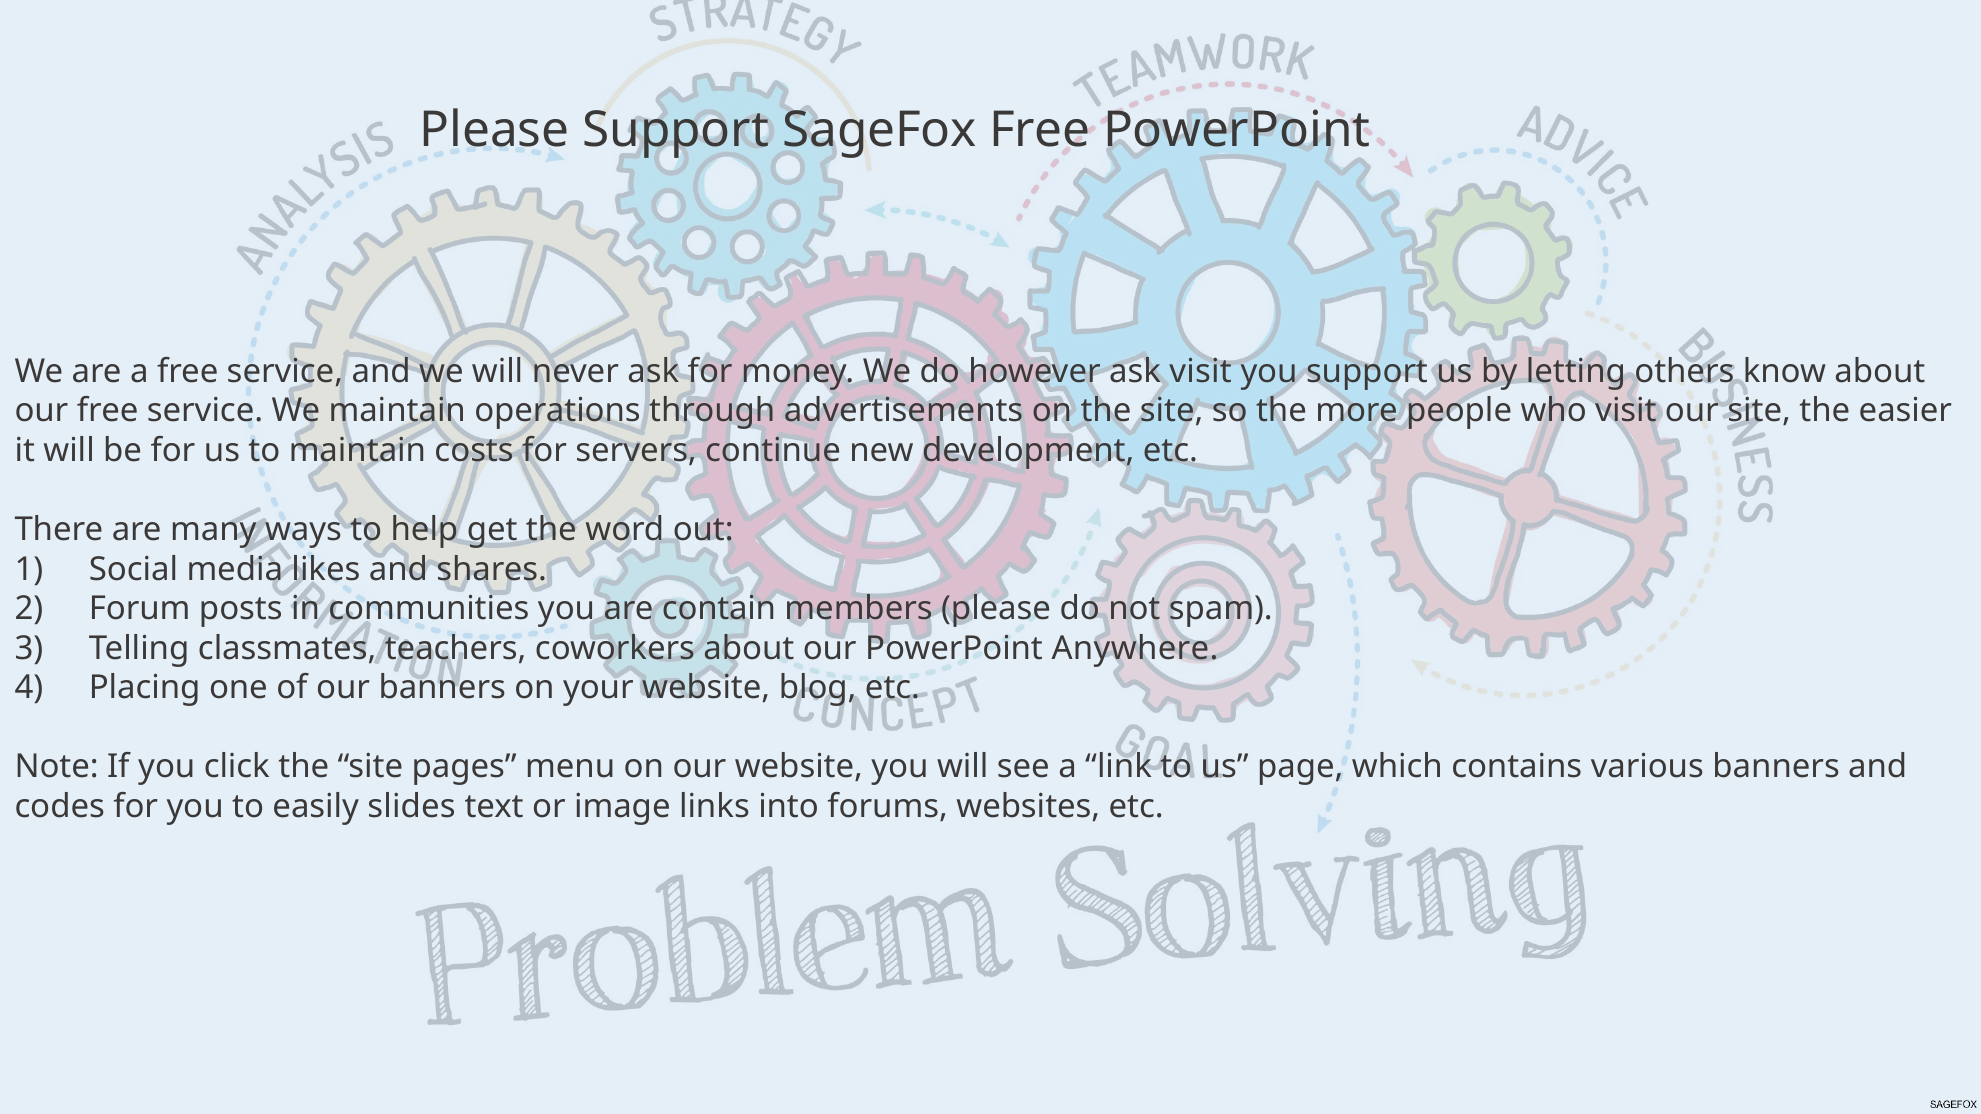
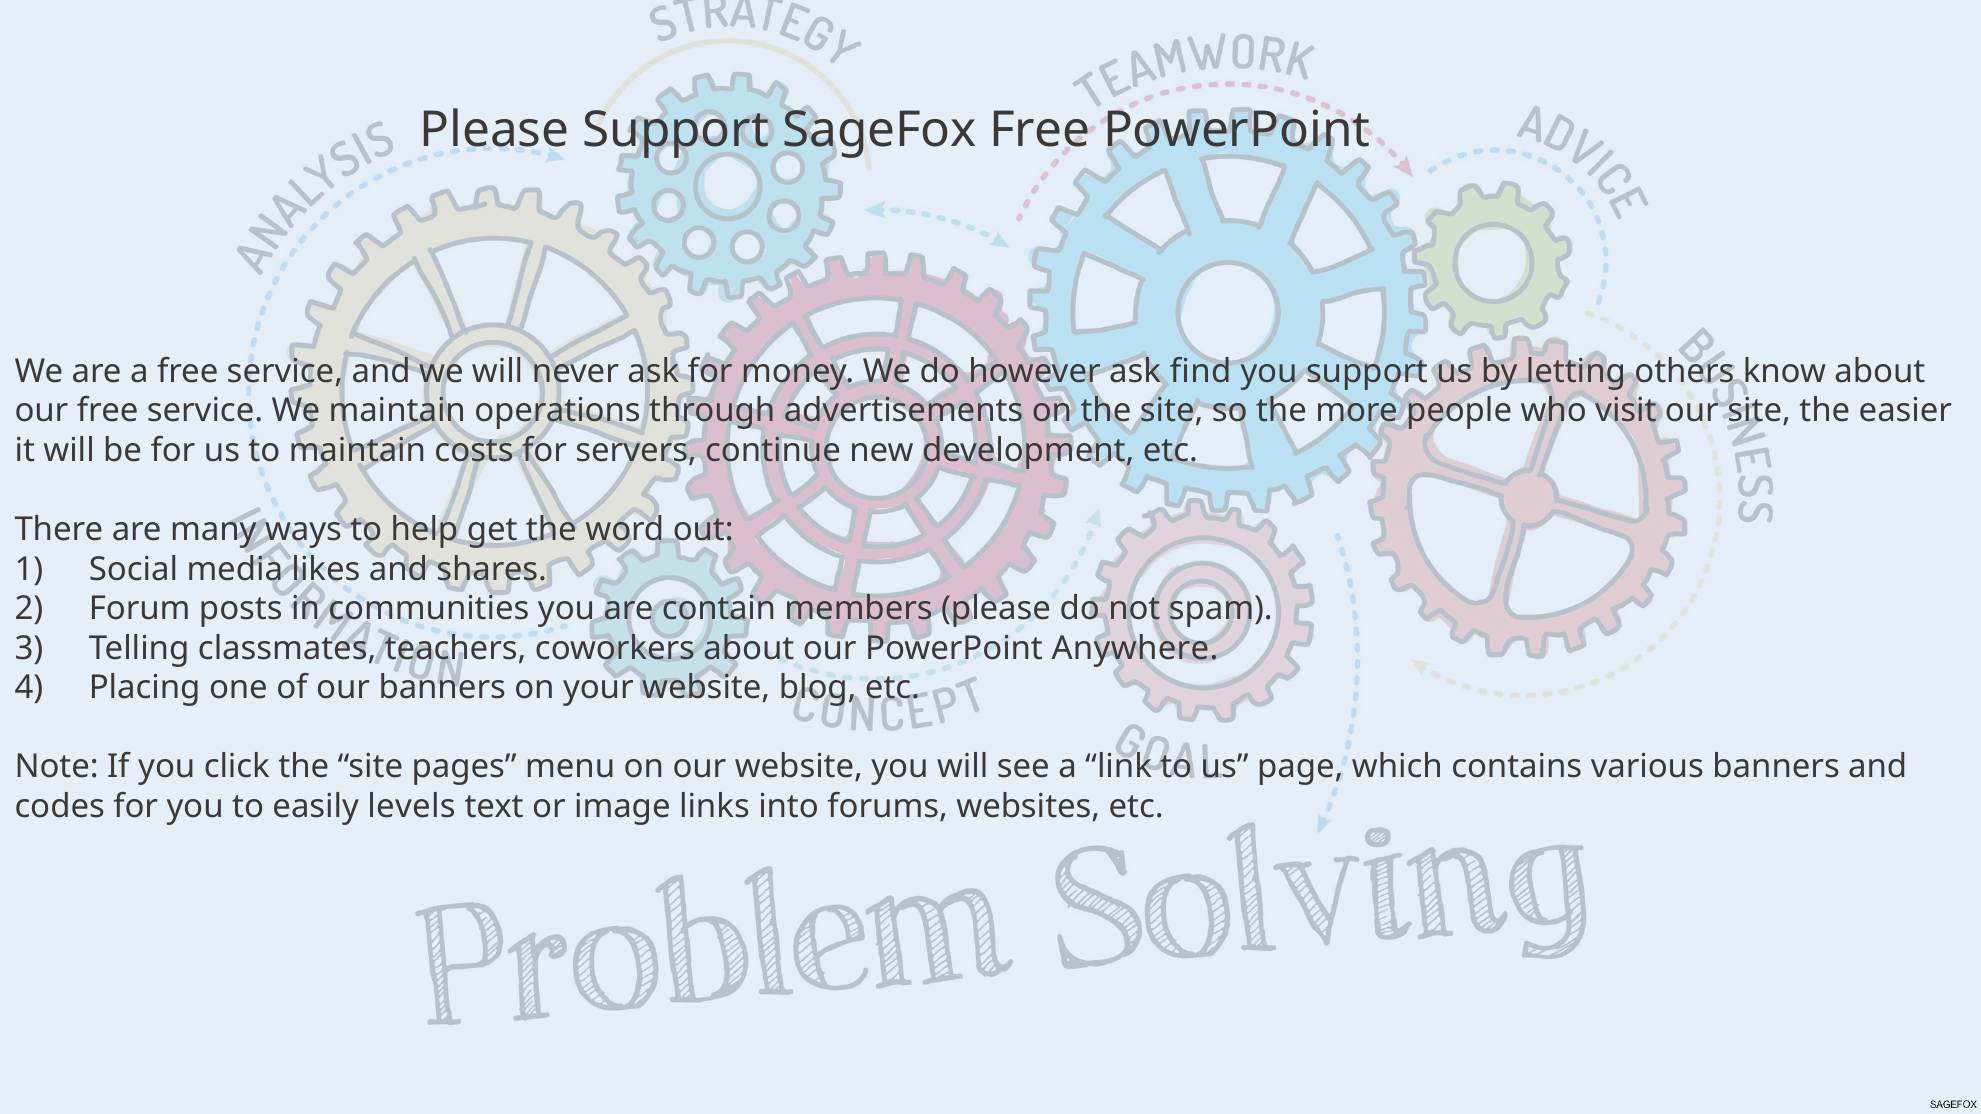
ask visit: visit -> find (1201, 371)
slides: slides -> levels (412, 807)
